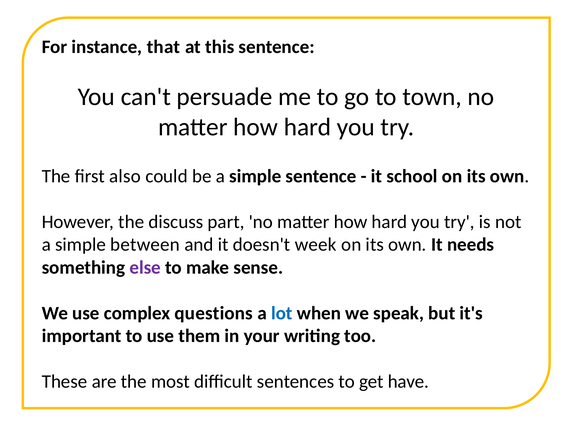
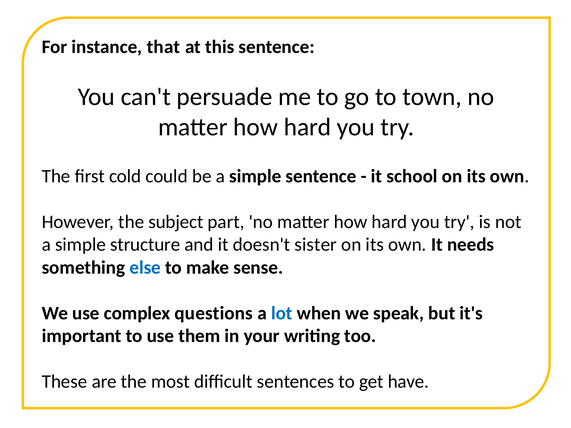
also: also -> cold (125, 176)
discuss: discuss -> subject (176, 222)
between: between -> structure (145, 245)
week: week -> sister (316, 245)
else colour: purple -> blue (145, 268)
